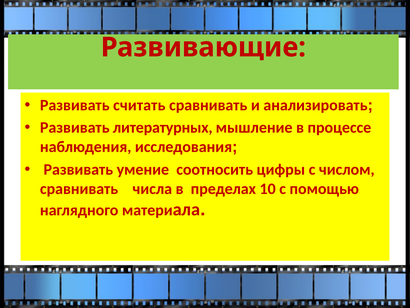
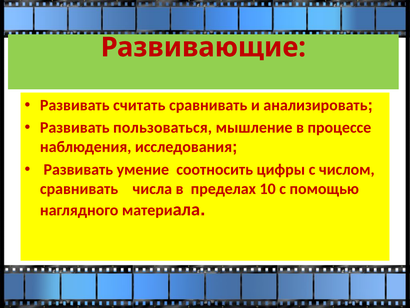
литературных: литературных -> пользоваться (163, 127)
